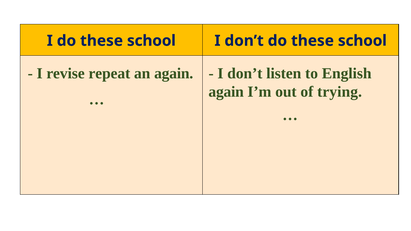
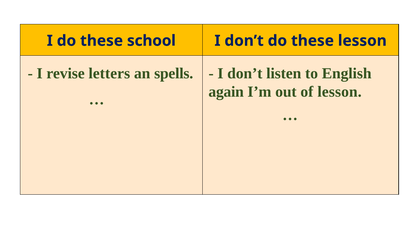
don’t do these school: school -> lesson (362, 41)
repeat: repeat -> letters (109, 73)
an again: again -> spells (174, 73)
of trying: trying -> lesson (340, 92)
